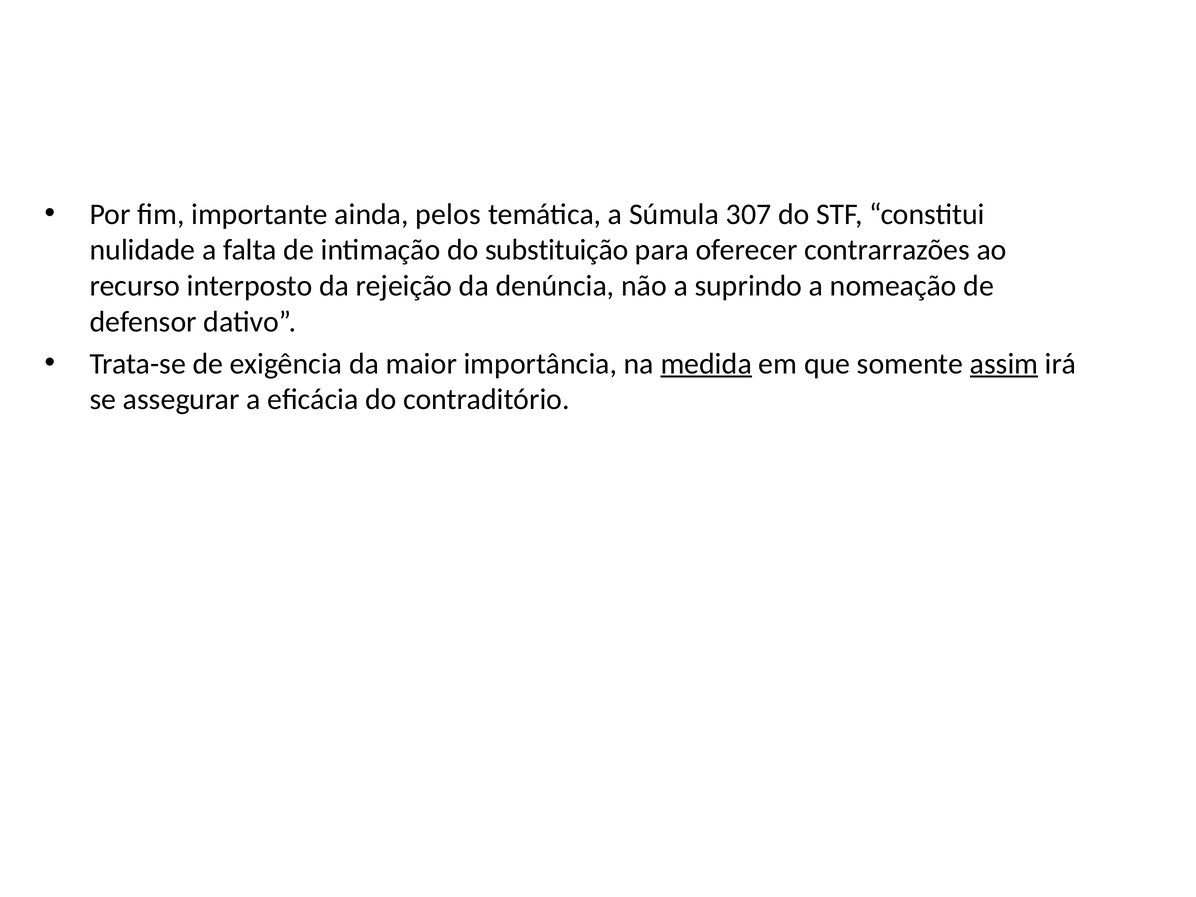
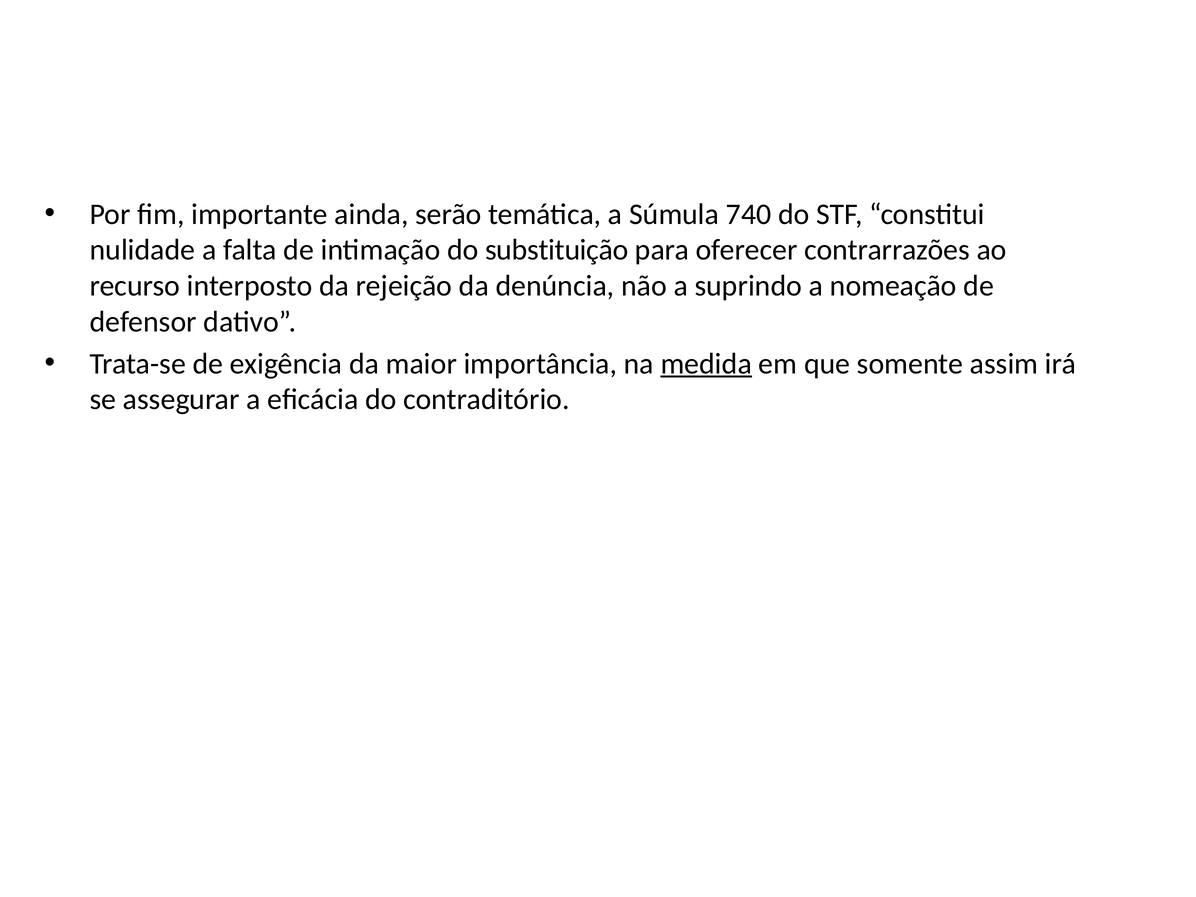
pelos: pelos -> serão (448, 214)
307: 307 -> 740 (749, 214)
assim underline: present -> none (1004, 364)
